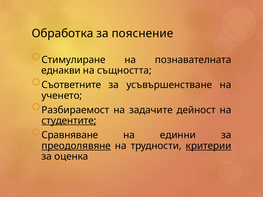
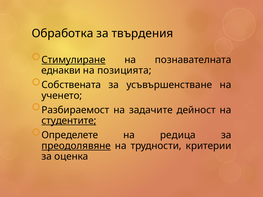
пояснение: пояснение -> твърдения (142, 34)
Стимулиране underline: none -> present (74, 60)
същността: същността -> позицията (124, 71)
Съответните: Съответните -> Собствената (71, 85)
Сравняване: Сравняване -> Определете (70, 135)
единни: единни -> редица (178, 135)
критерии underline: present -> none (209, 146)
